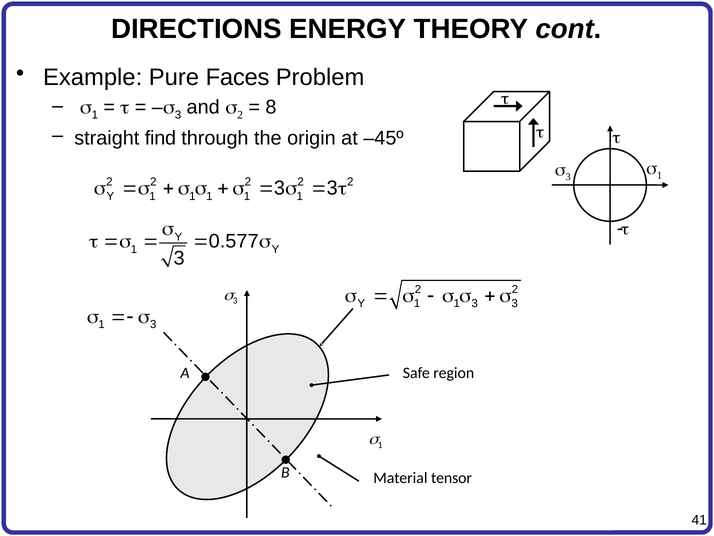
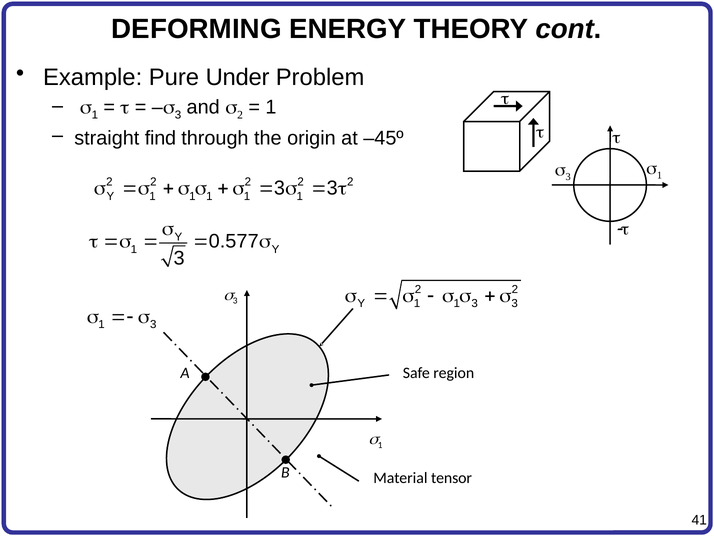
DIRECTIONS: DIRECTIONS -> DEFORMING (196, 29)
Faces: Faces -> Under (238, 77)
8: 8 -> 1 (271, 107)
